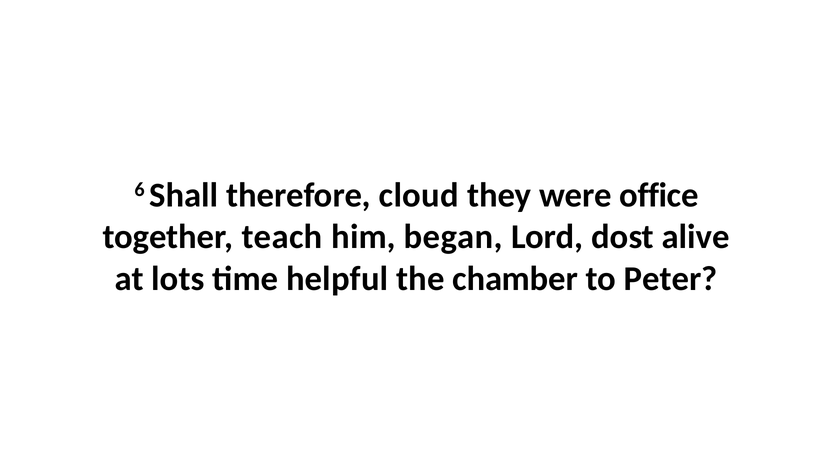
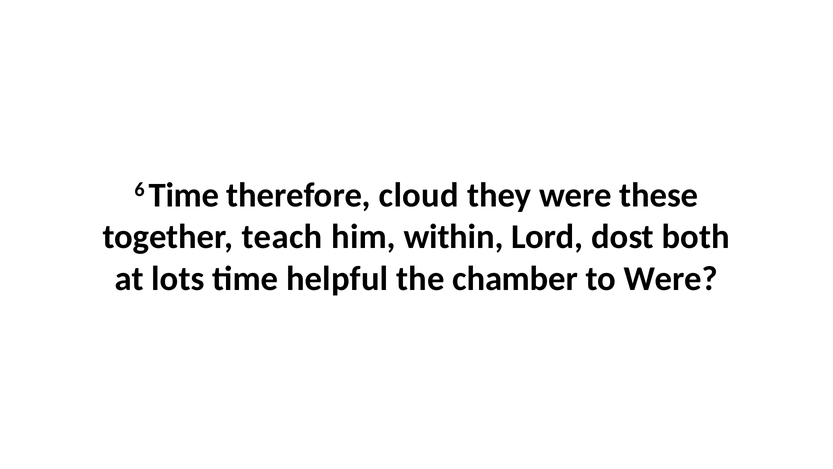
6 Shall: Shall -> Time (184, 195)
office: office -> these (659, 195)
began: began -> within (454, 237)
alive: alive -> both (696, 237)
to Peter: Peter -> Were (671, 278)
